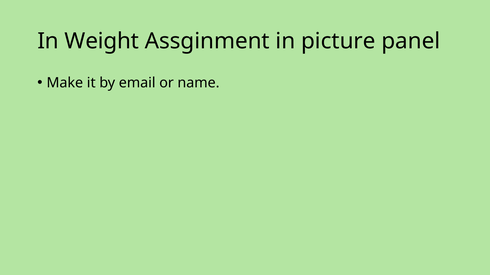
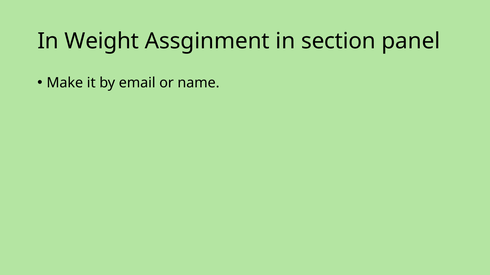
picture: picture -> section (338, 41)
